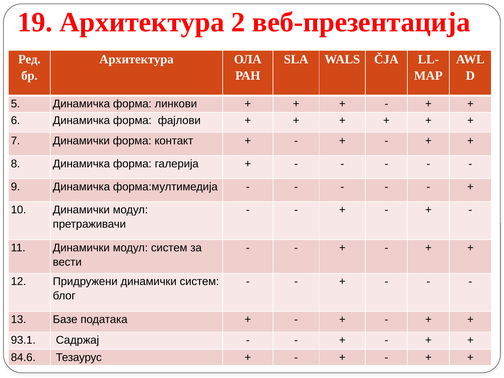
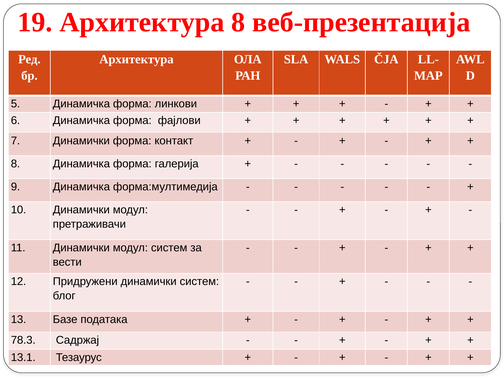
Архитектура 2: 2 -> 8 (238, 22)
93.1: 93.1 -> 78.3 (23, 340)
84.6: 84.6 -> 13.1 (23, 357)
